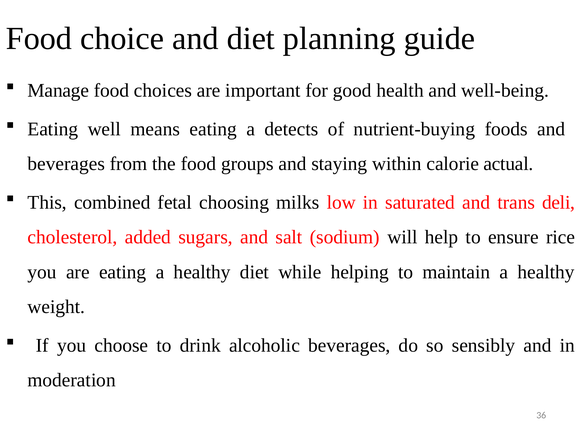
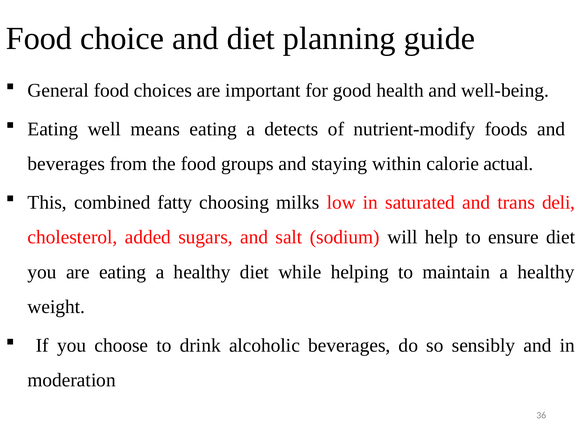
Manage: Manage -> General (58, 90)
nutrient-buying: nutrient-buying -> nutrient-modify (414, 129)
fetal: fetal -> fatty (175, 203)
ensure rice: rice -> diet (561, 238)
